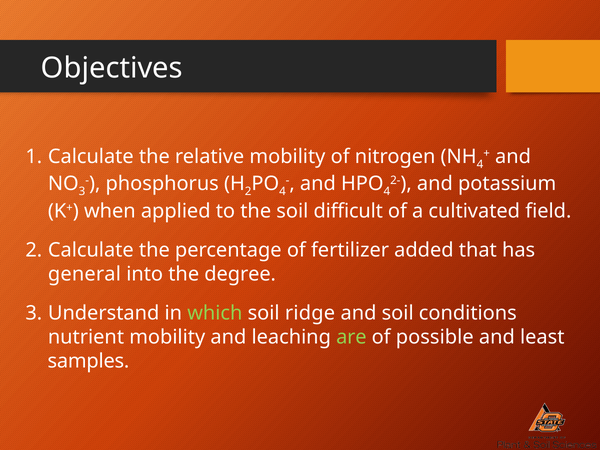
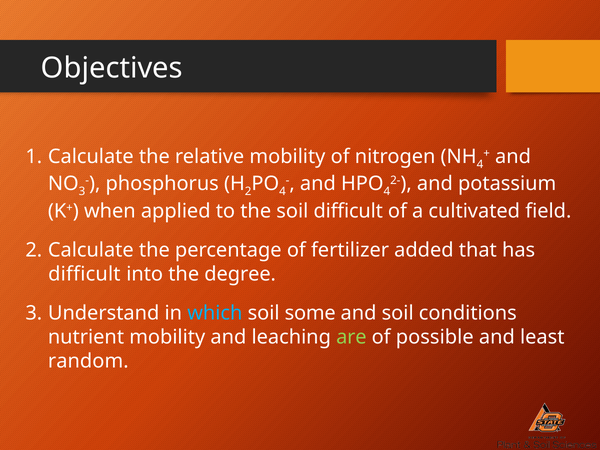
general: general -> difficult (84, 274)
which colour: light green -> light blue (215, 313)
ridge: ridge -> some (310, 313)
samples: samples -> random (88, 361)
